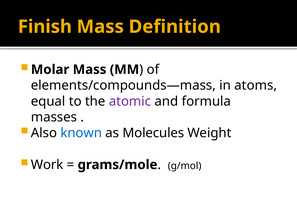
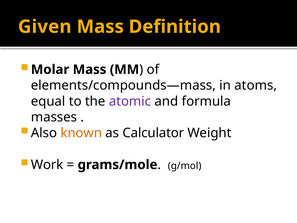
Finish: Finish -> Given (45, 27)
known colour: blue -> orange (81, 133)
Molecules: Molecules -> Calculator (153, 133)
